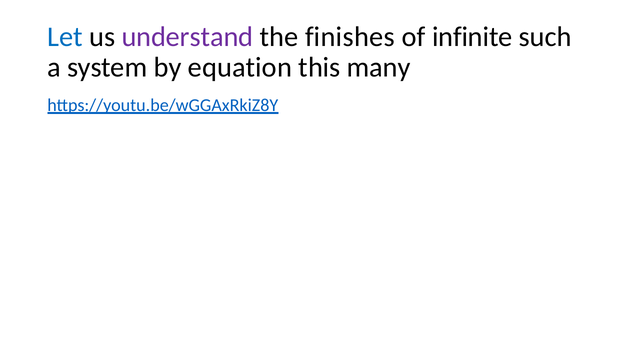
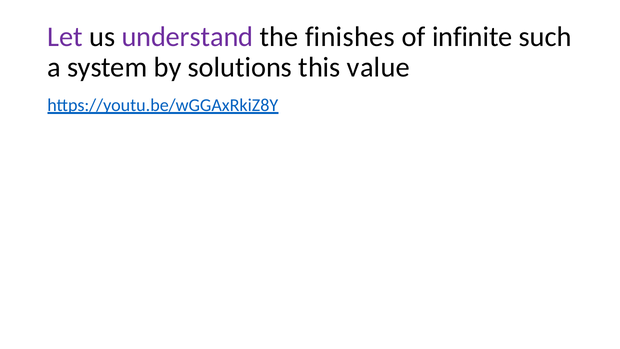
Let colour: blue -> purple (65, 37)
equation: equation -> solutions (240, 67)
many: many -> value (378, 67)
